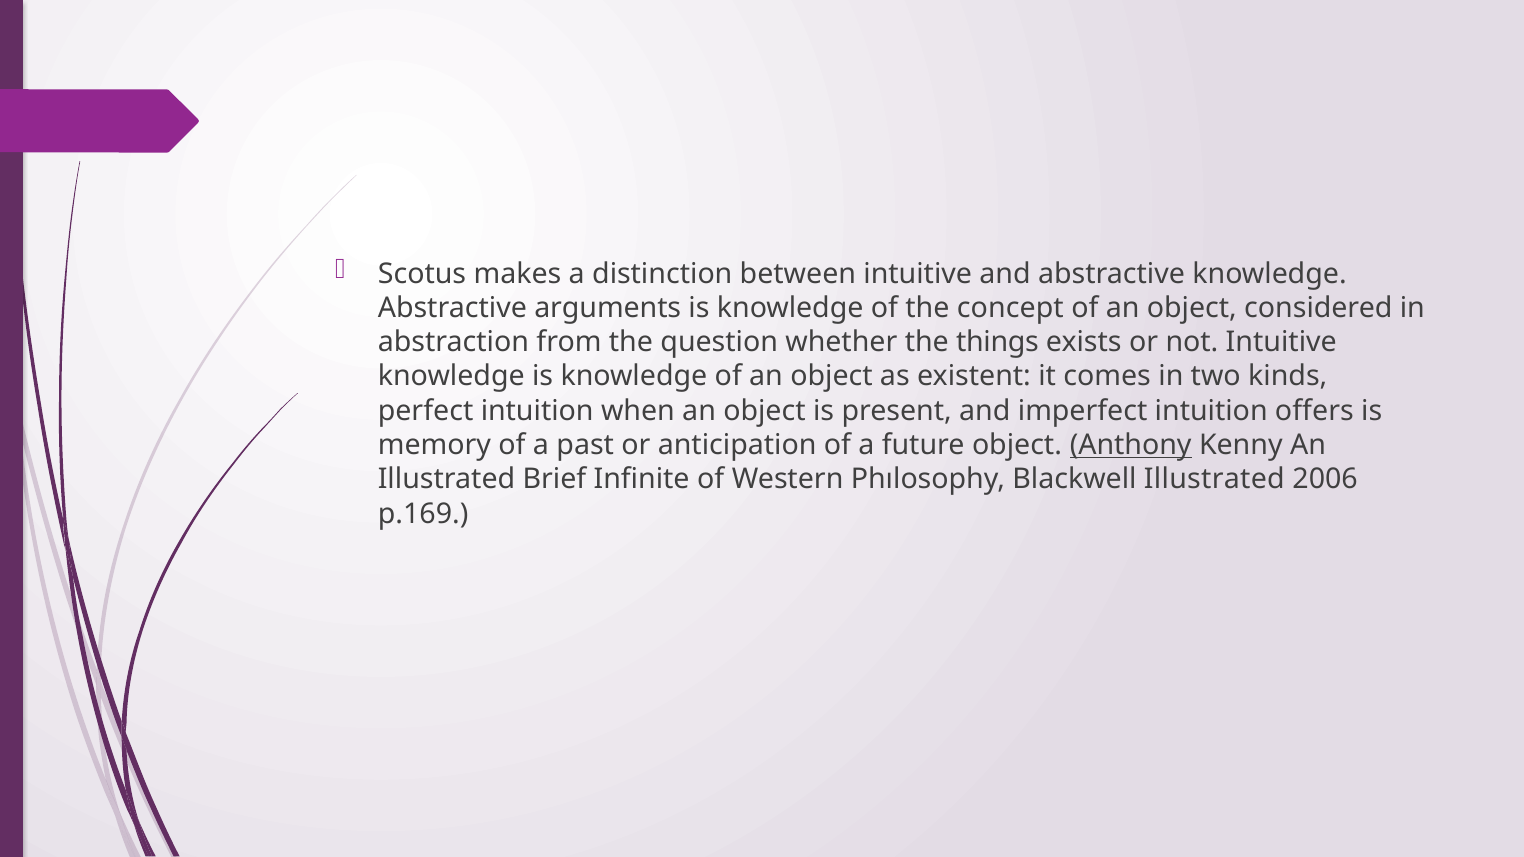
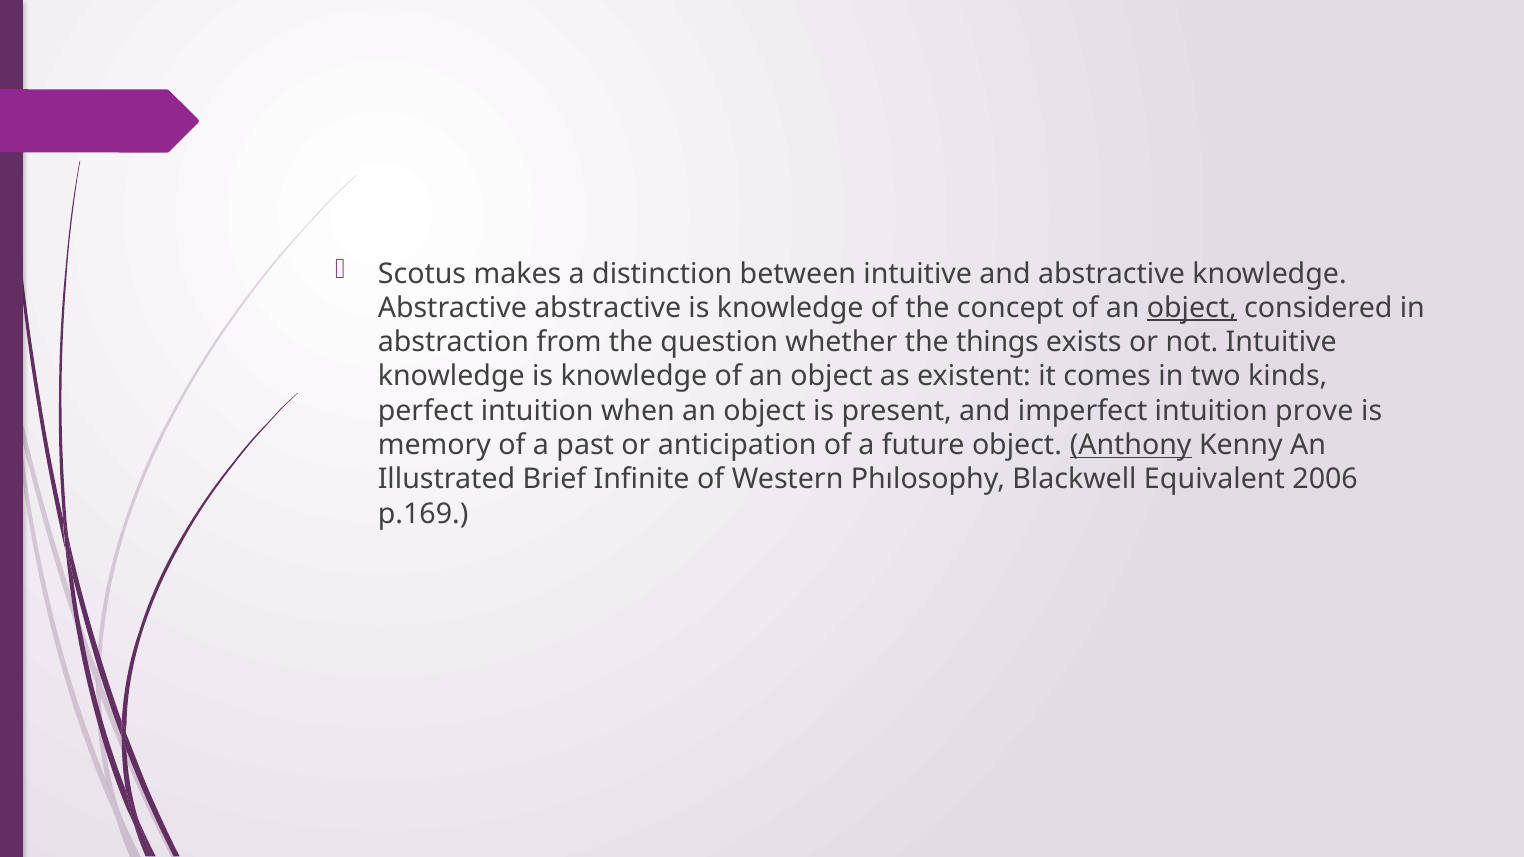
Abstractive arguments: arguments -> abstractive (608, 308)
object underline: none -> present (1192, 308)
offers: offers -> prove (1314, 411)
Blackwell Illustrated: Illustrated -> Equivalent (1214, 480)
